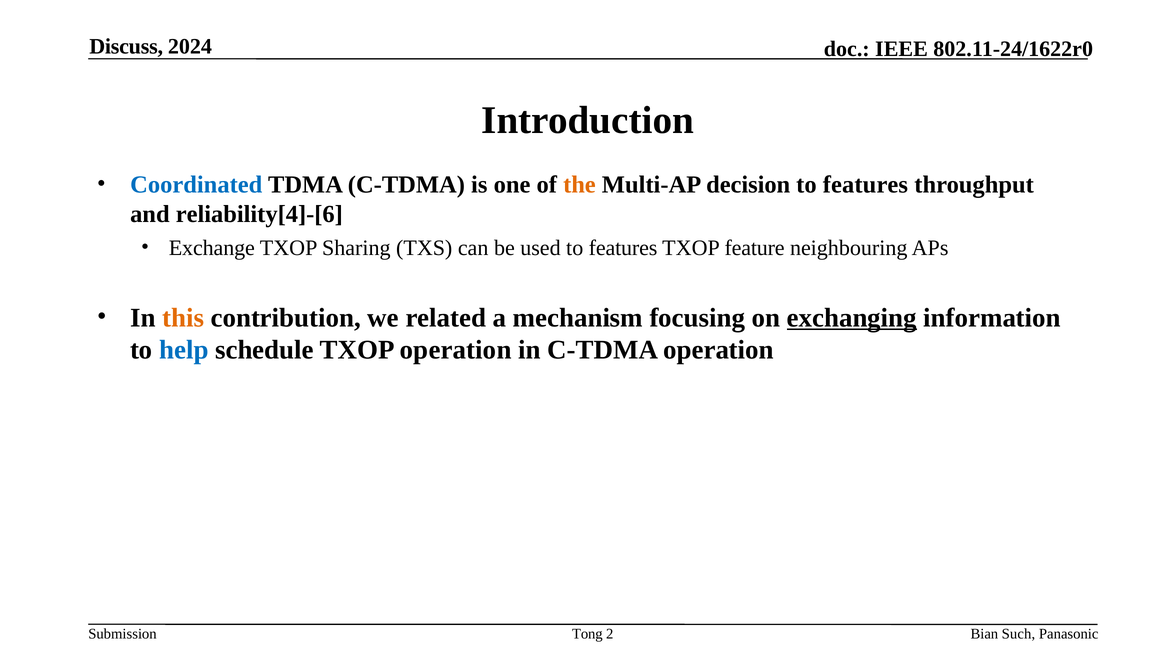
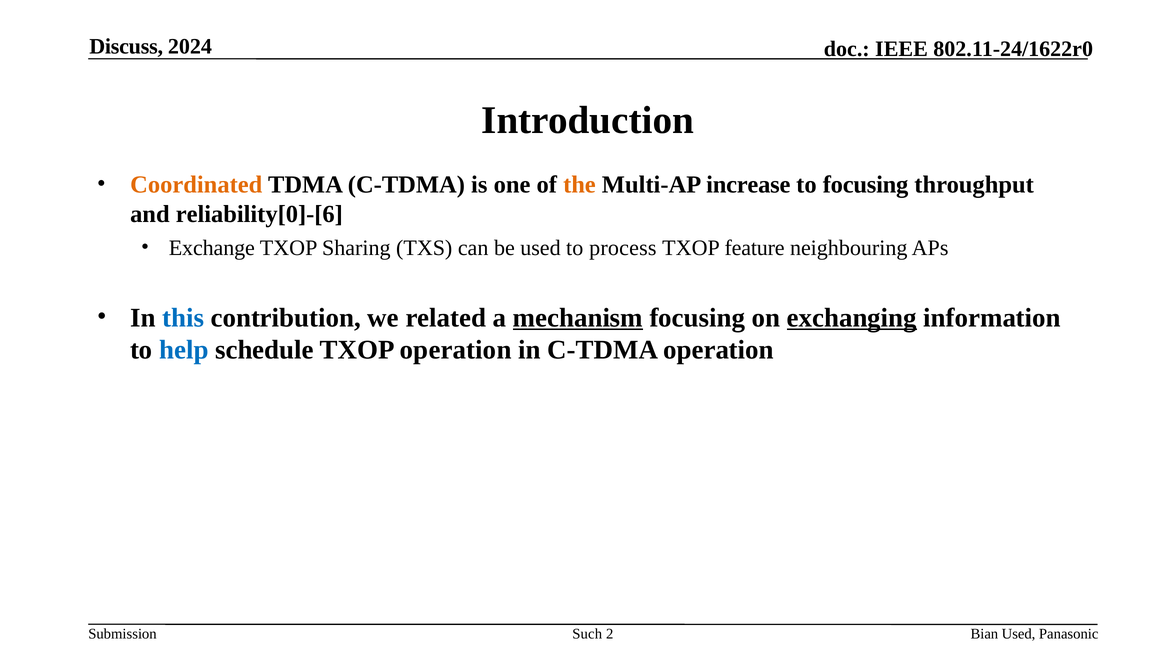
Coordinated colour: blue -> orange (196, 185)
decision: decision -> increase (748, 185)
features: features -> focusing (866, 185)
reliability[4]-[6: reliability[4]-[6 -> reliability[0]-[6 (259, 214)
used to features: features -> process (623, 248)
this colour: orange -> blue (183, 318)
mechanism underline: none -> present (578, 318)
Tong: Tong -> Such (587, 634)
Bian Such: Such -> Used (1019, 634)
